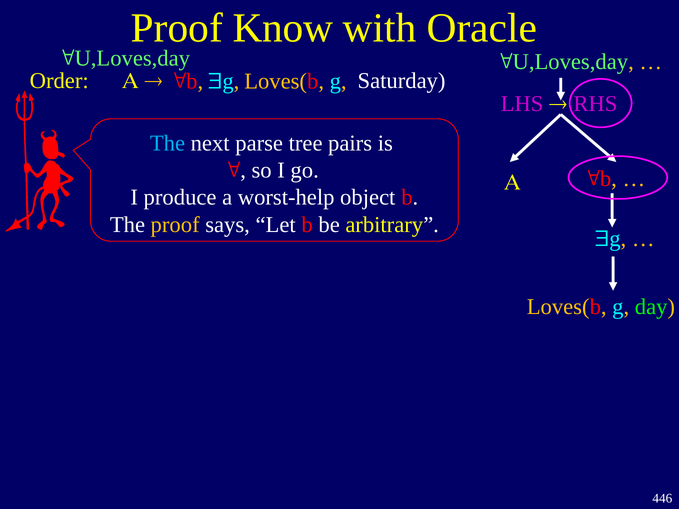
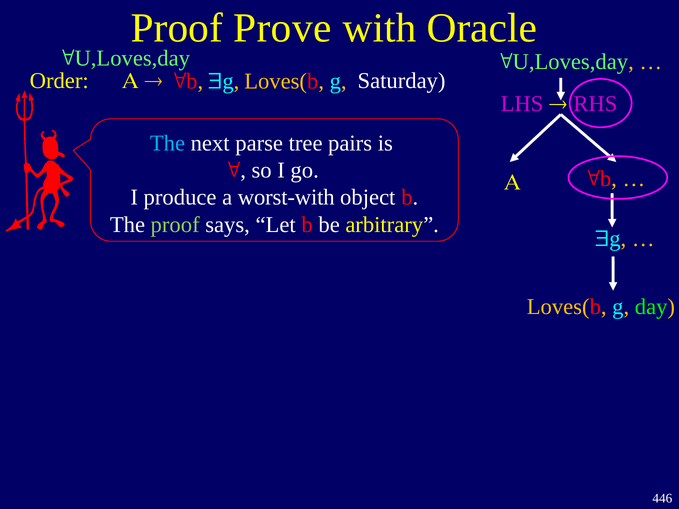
Know: Know -> Prove (282, 28)
worst-help: worst-help -> worst-with (286, 198)
proof colour: yellow -> light green (175, 225)
